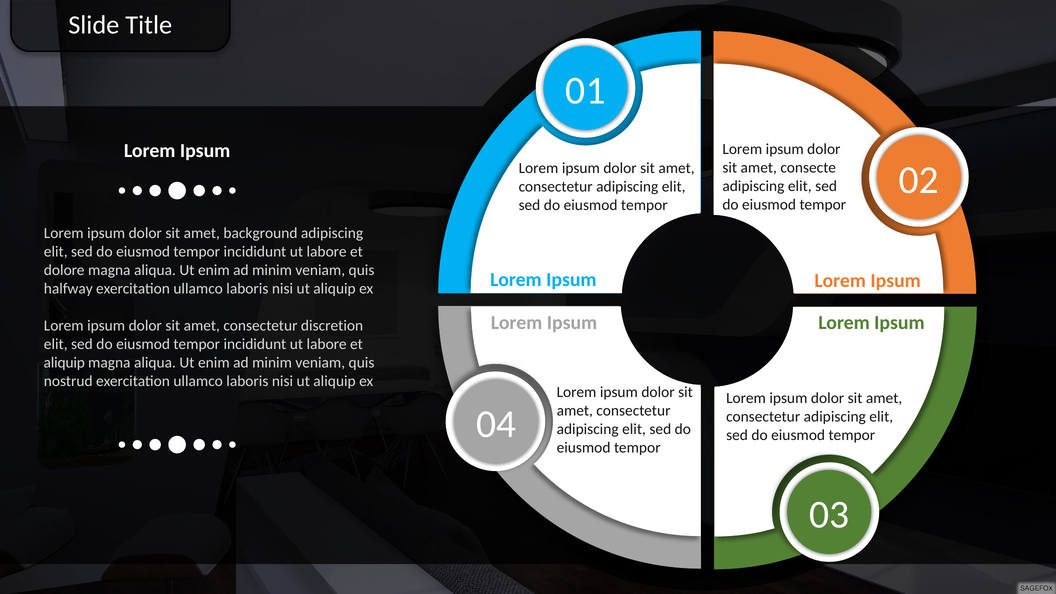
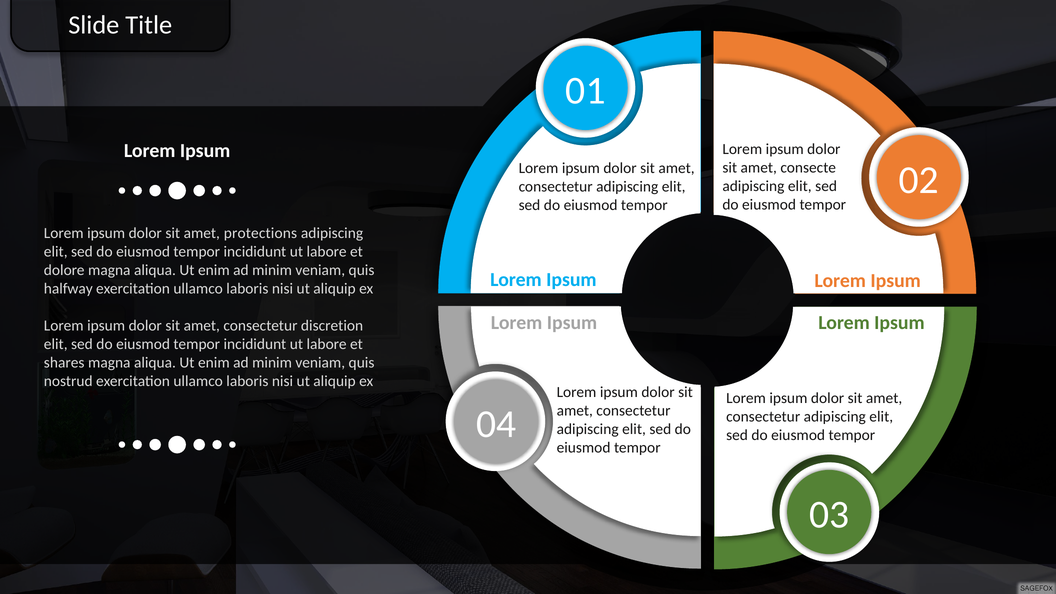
background: background -> protections (260, 233)
aliquip: aliquip -> shares (64, 363)
